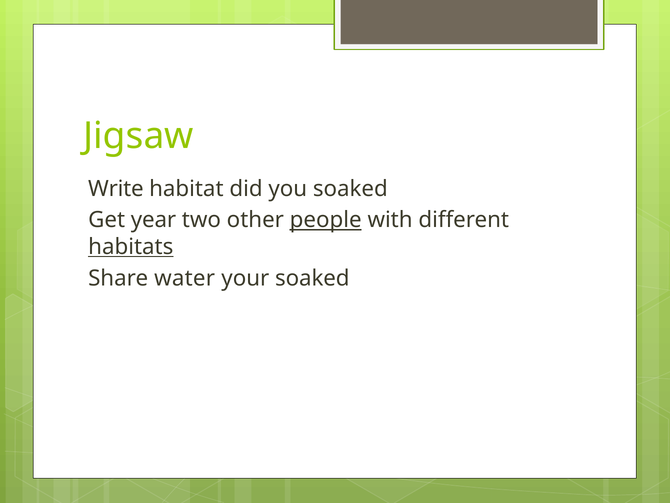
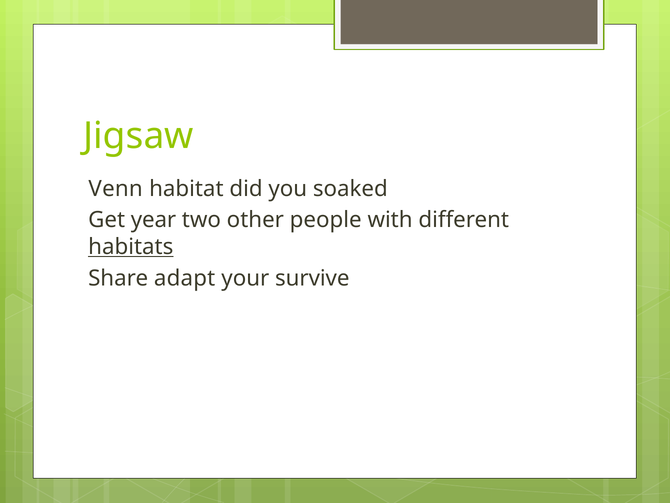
Write: Write -> Venn (116, 189)
people underline: present -> none (326, 220)
water: water -> adapt (185, 278)
your soaked: soaked -> survive (312, 278)
